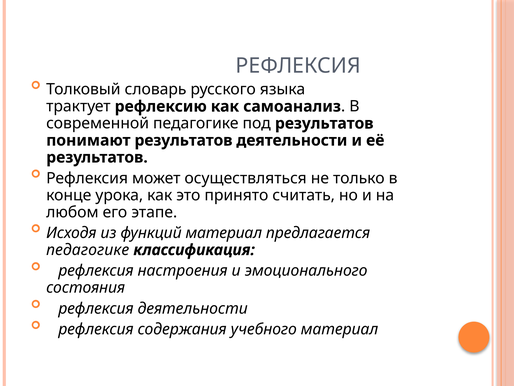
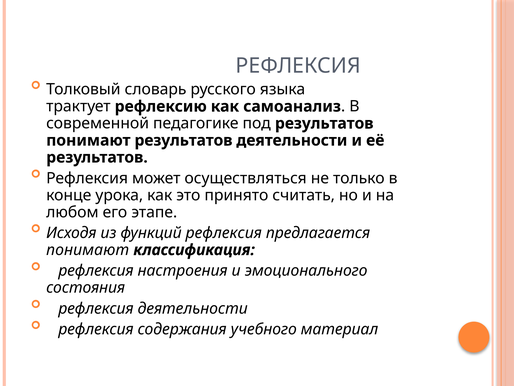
функций материал: материал -> рефлексия (224, 233)
педагогике: педагогике -> понимают (88, 250)
